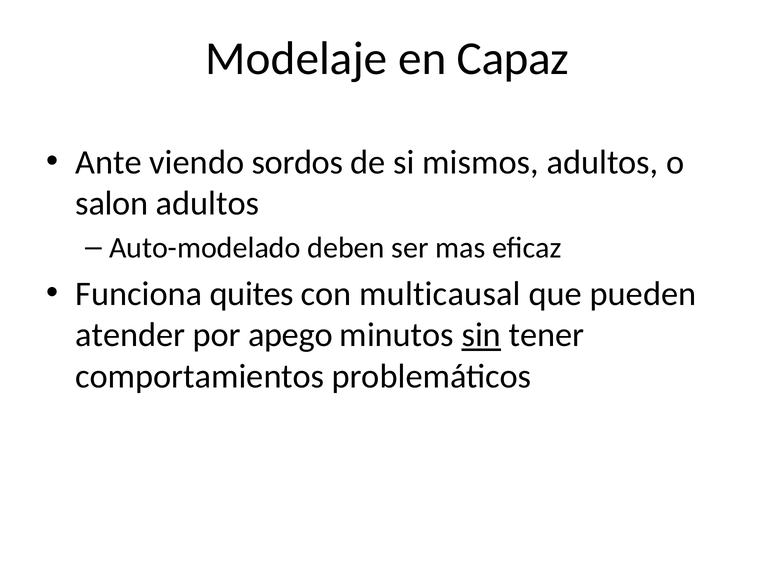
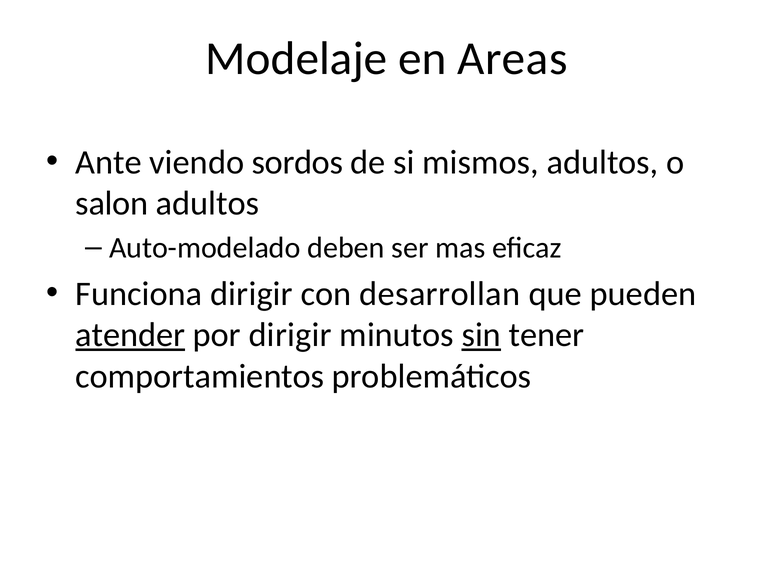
Capaz: Capaz -> Areas (512, 59)
Funciona quites: quites -> dirigir (252, 294)
multicausal: multicausal -> desarrollan (440, 294)
atender underline: none -> present (130, 335)
por apego: apego -> dirigir (290, 335)
